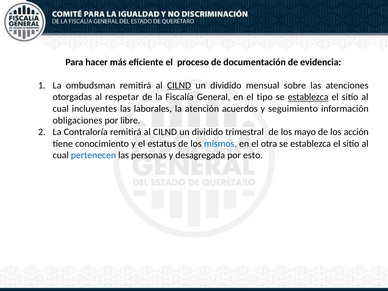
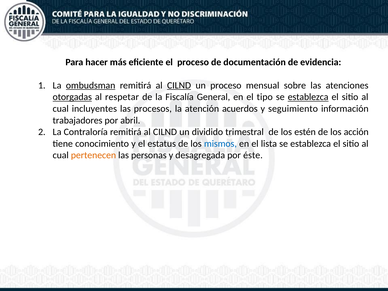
ombudsman underline: none -> present (91, 85)
dividido: dividido -> proceso (226, 85)
otorgadas underline: none -> present (72, 97)
laborales: laborales -> procesos (153, 109)
obligaciones: obligaciones -> trabajadores (78, 120)
libre: libre -> abril (130, 120)
mayo: mayo -> estén (305, 132)
otra: otra -> lista (269, 144)
pertenecen colour: blue -> orange (93, 155)
esto: esto -> éste (253, 155)
